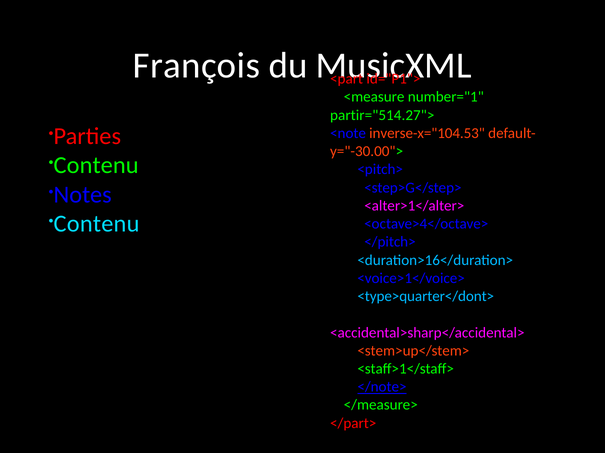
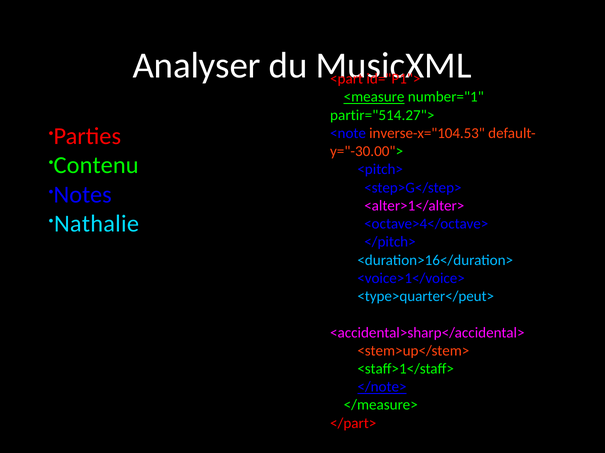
François: François -> Analyser (197, 66)
<measure underline: none -> present (374, 97)
Contenu: Contenu -> Nathalie (97, 224)
<type>quarter</dont>: <type>quarter</dont> -> <type>quarter</peut> (426, 297)
